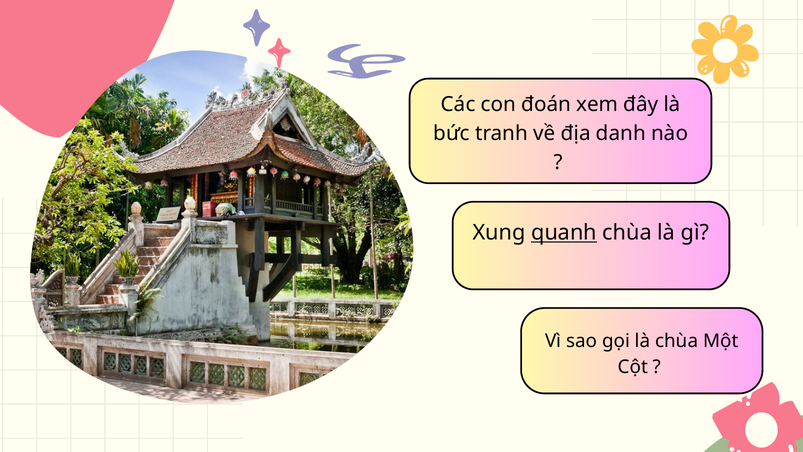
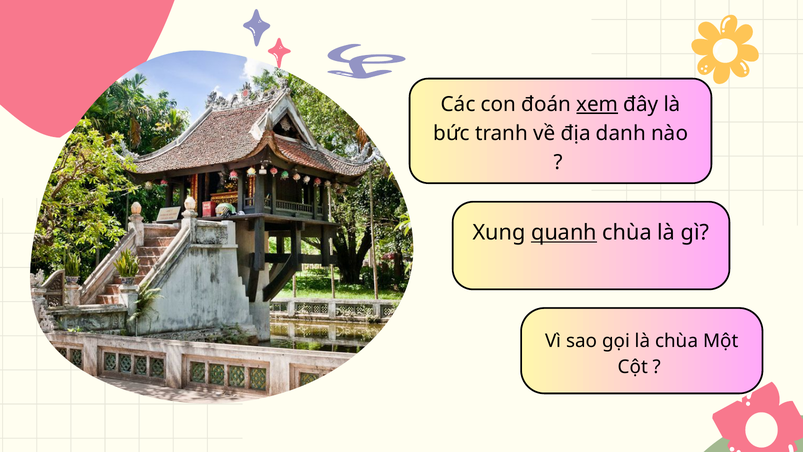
xem underline: none -> present (597, 104)
